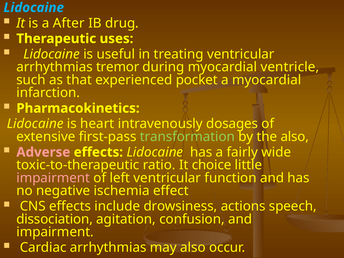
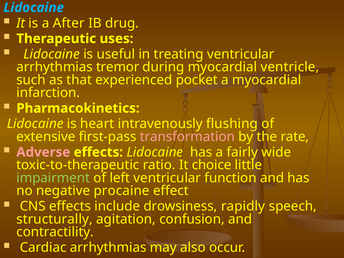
dosages: dosages -> flushing (232, 124)
transformation colour: light green -> pink (187, 137)
the also: also -> rate (295, 137)
impairment colour: pink -> light green (53, 178)
ischemia: ischemia -> procaine (122, 191)
actions: actions -> rapidly (243, 206)
dissociation: dissociation -> structurally (54, 219)
impairment: impairment -> contractility (55, 232)
